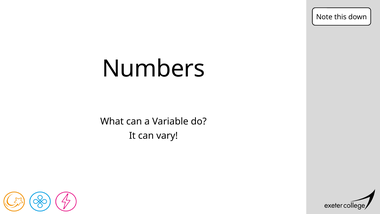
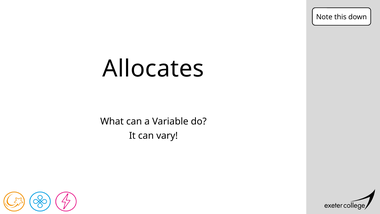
Numbers: Numbers -> Allocates (153, 69)
